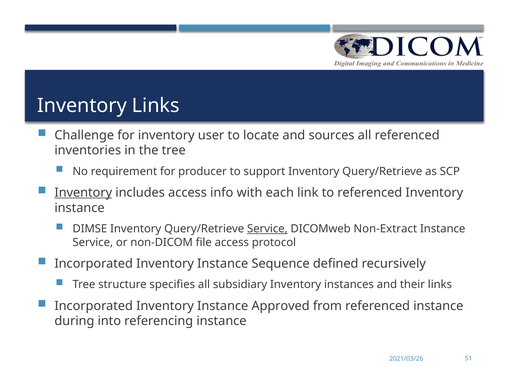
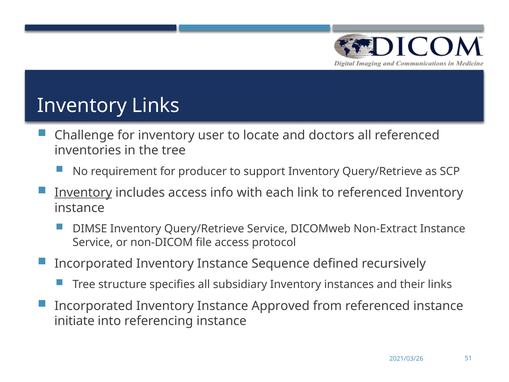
sources: sources -> doctors (331, 135)
Service underline: present -> none (267, 229)
during: during -> initiate (74, 321)
